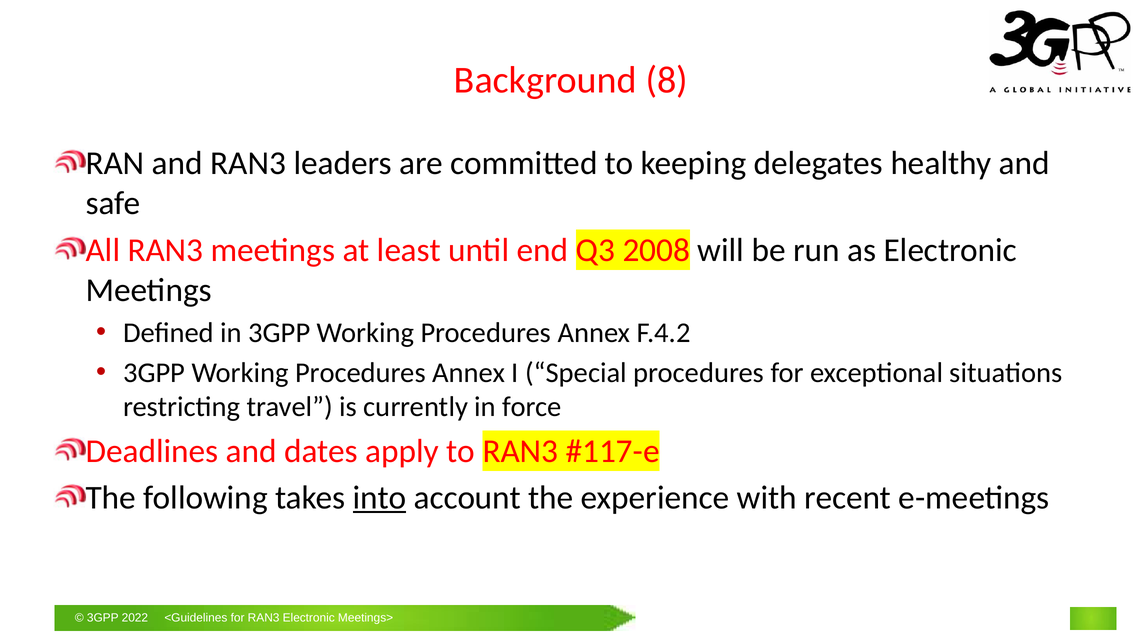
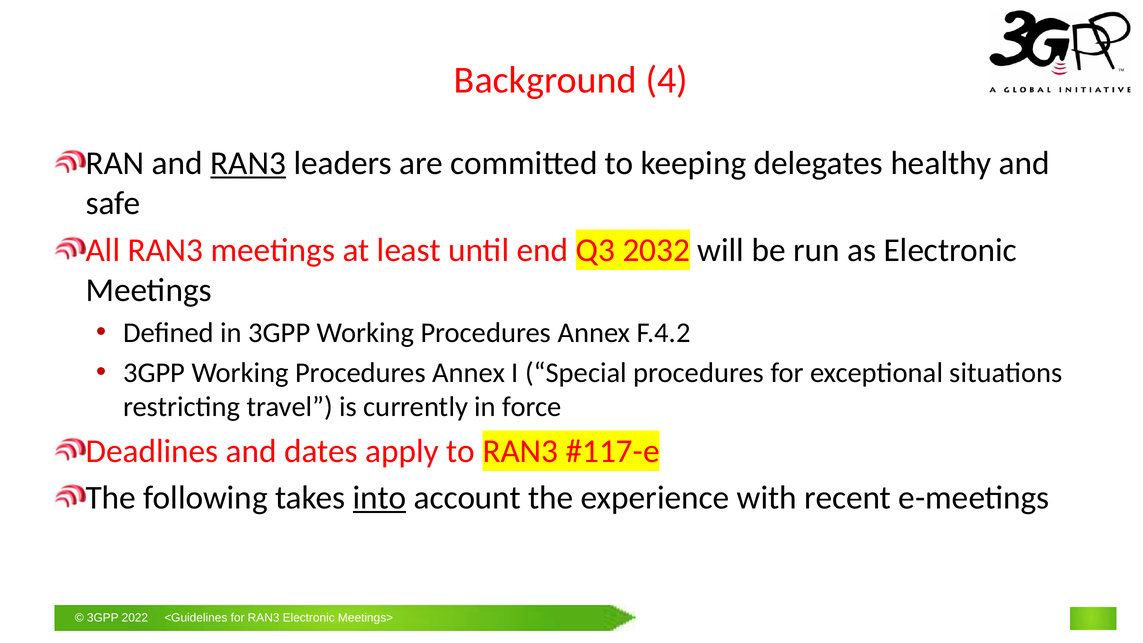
8: 8 -> 4 (667, 80)
RAN3 underline: none -> present (248, 163)
2008: 2008 -> 2032 (656, 250)
